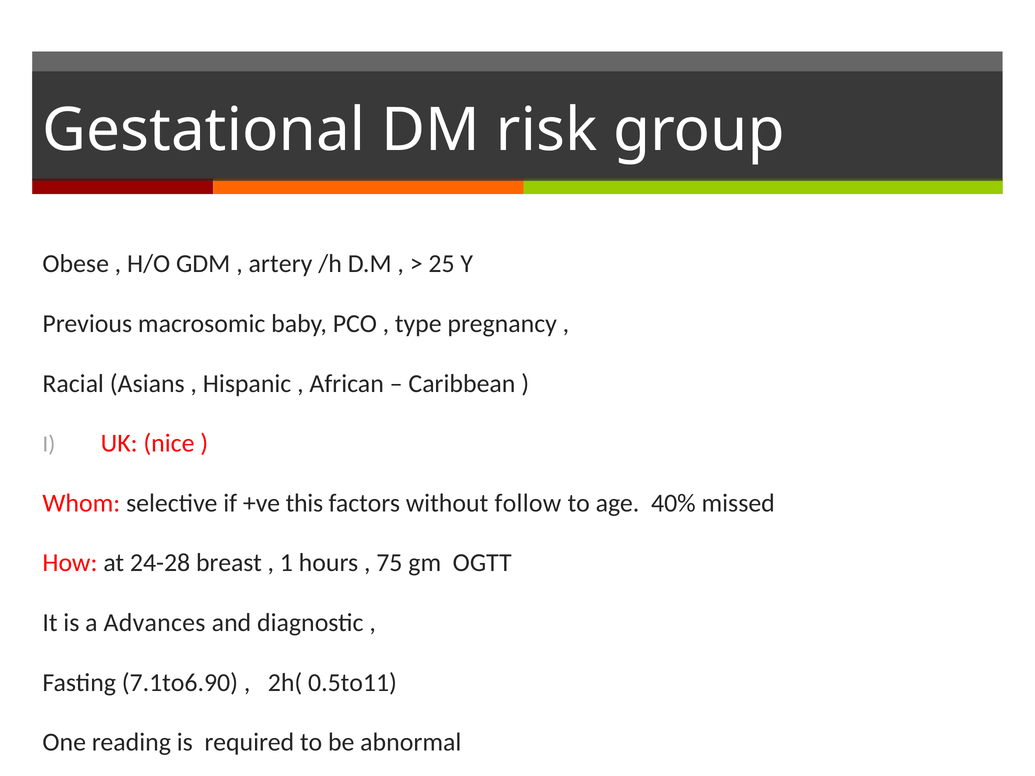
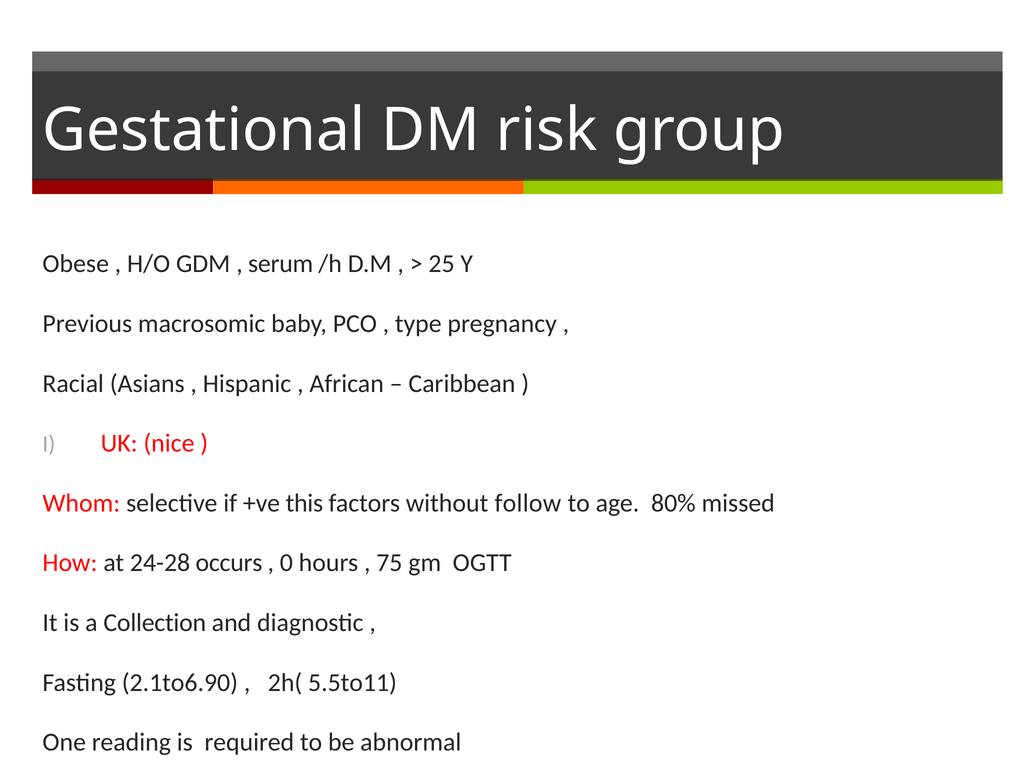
artery: artery -> serum (281, 264)
40%: 40% -> 80% (673, 503)
breast: breast -> occurs (229, 563)
1: 1 -> 0 (286, 563)
Advances: Advances -> Collection (155, 623)
7.1to6.90: 7.1to6.90 -> 2.1to6.90 (180, 683)
0.5to11: 0.5to11 -> 5.5to11 (353, 683)
